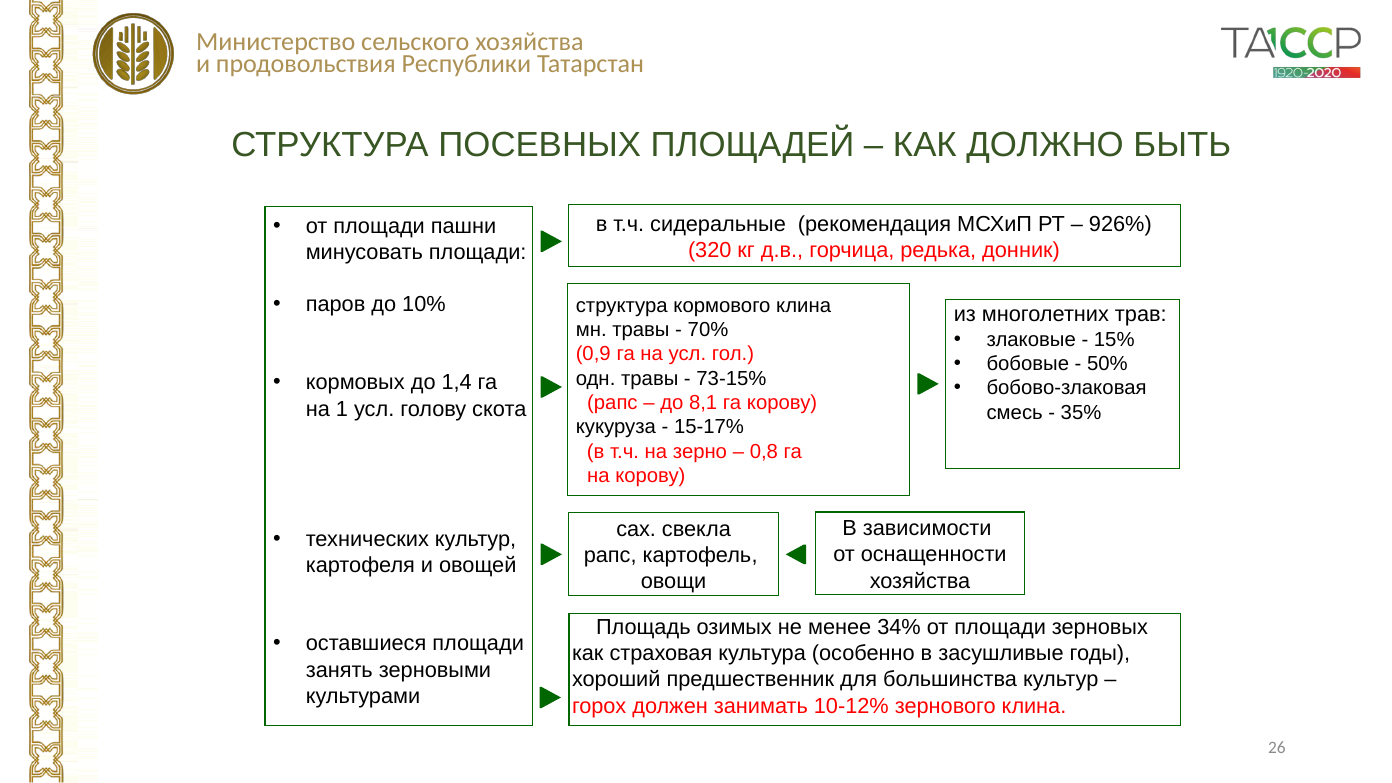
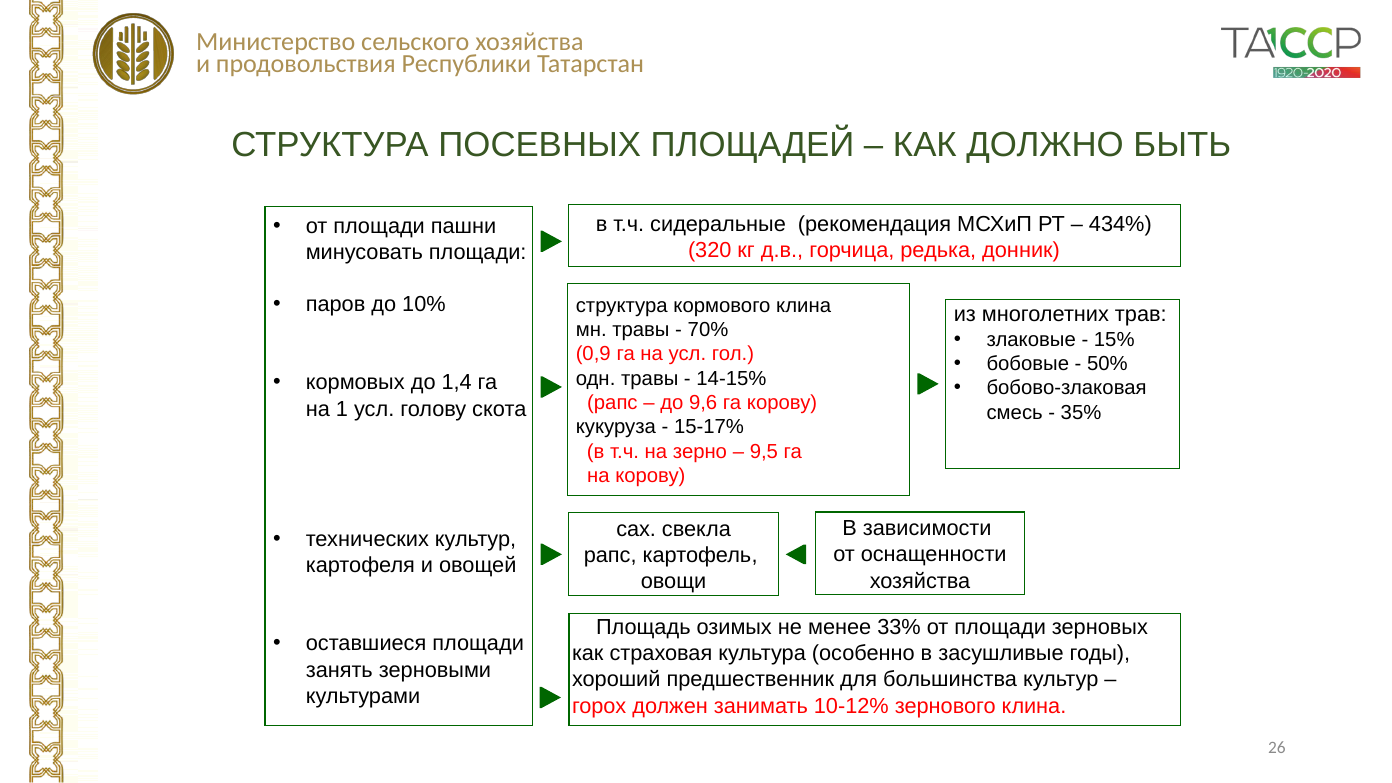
926%: 926% -> 434% (1120, 224)
73-15%: 73-15% -> 14-15% (731, 379)
8,1: 8,1 -> 9,6 (703, 403)
0,8: 0,8 -> 9,5 (764, 452)
34%: 34% -> 33% (899, 628)
